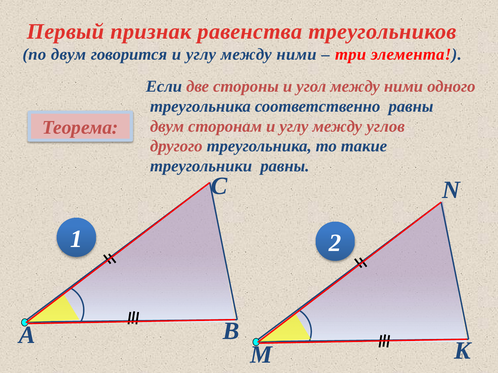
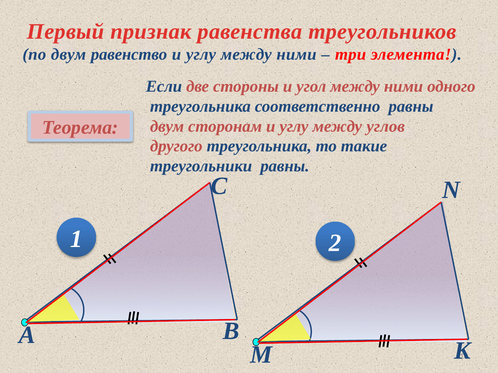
говорится: говорится -> равенство (129, 54)
